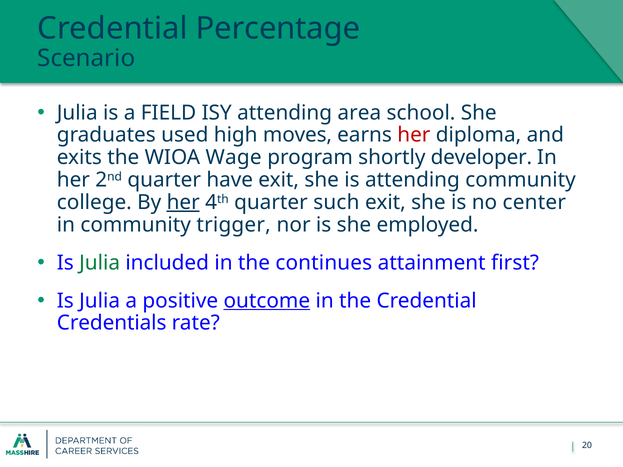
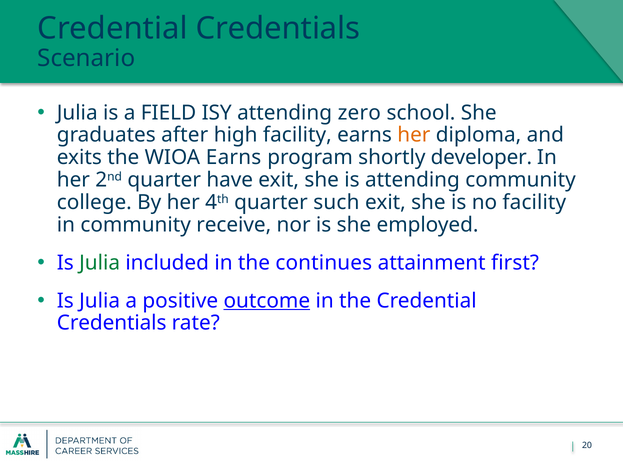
Percentage: Percentage -> Credentials (278, 28)
area: area -> zero (359, 113)
used: used -> after (185, 135)
high moves: moves -> facility (297, 135)
her colour: red -> orange (414, 135)
WIOA Wage: Wage -> Earns (234, 158)
her underline: present -> none (183, 202)
no center: center -> facility (534, 202)
trigger: trigger -> receive (234, 225)
